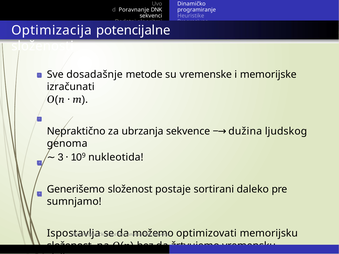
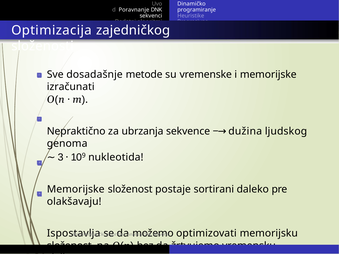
potencijalne: potencijalne -> zajedničkog (133, 30)
Generišemo: Generišemo -> Memorijske (76, 189)
sumnjamo: sumnjamo -> olakšavaju (74, 202)
